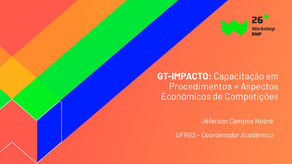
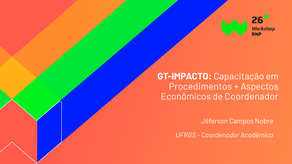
de Competições: Competições -> Coordenador (252, 97)
